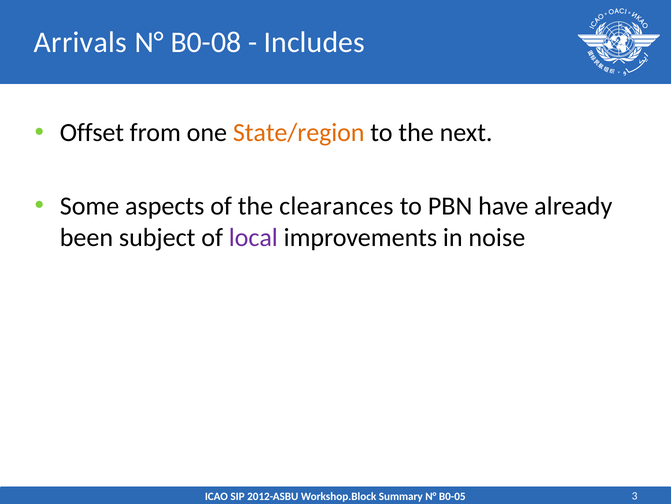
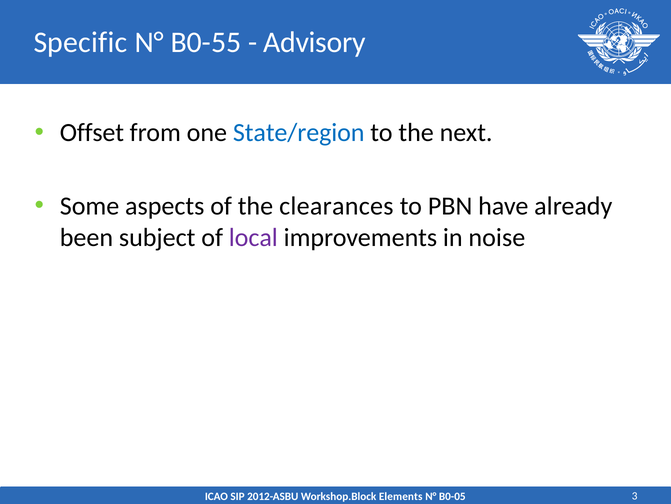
Arrivals: Arrivals -> Specific (81, 42)
B0-08: B0-08 -> B0-55 (206, 42)
Includes: Includes -> Advisory (315, 42)
State/region colour: orange -> blue (299, 133)
Summary: Summary -> Elements (401, 496)
